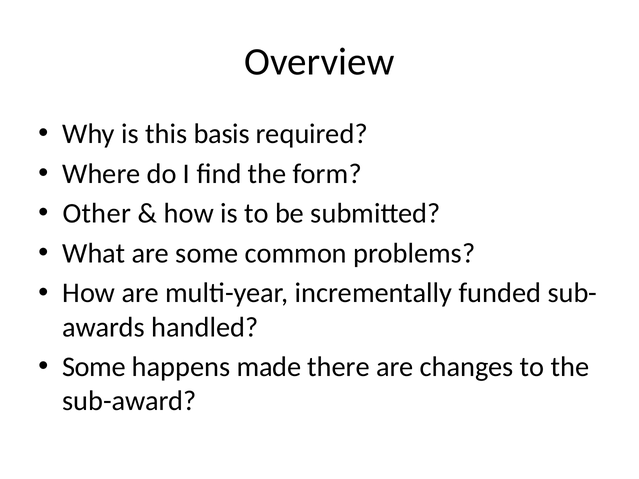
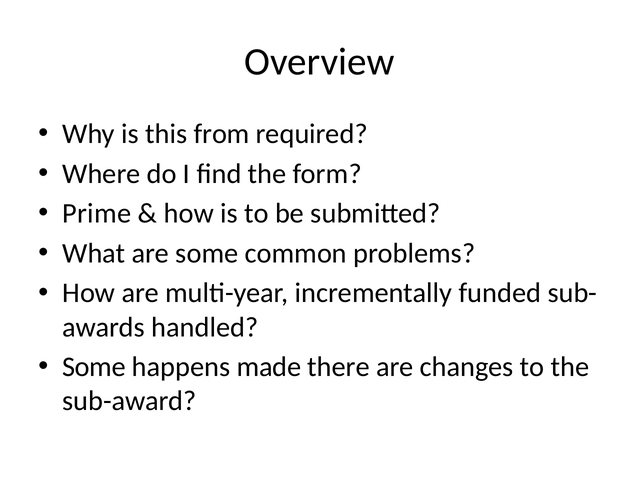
basis: basis -> from (222, 134)
Other: Other -> Prime (97, 214)
